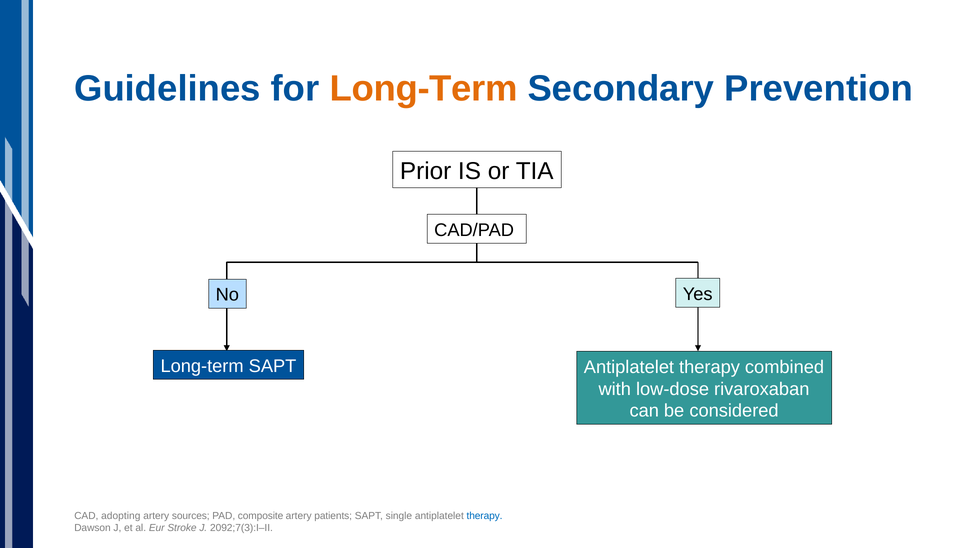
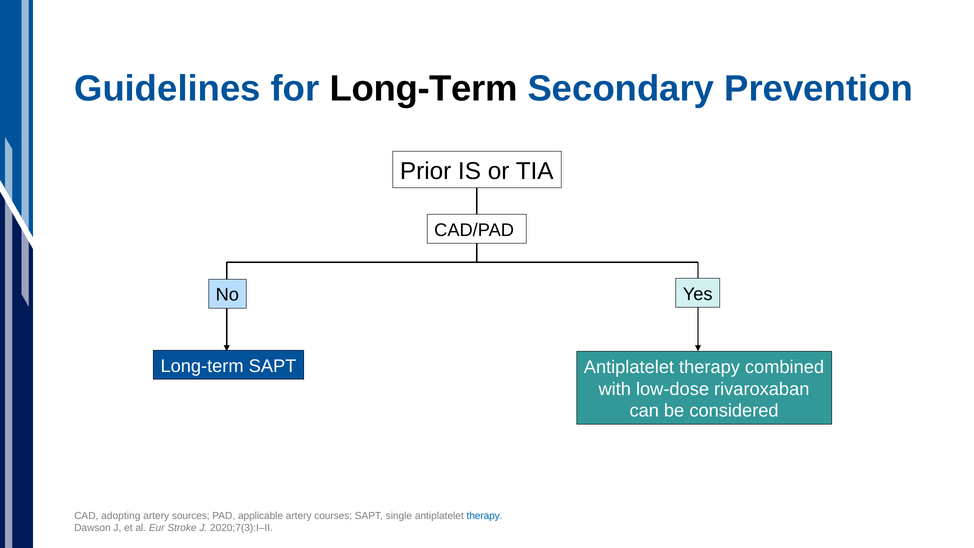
Long-Term colour: orange -> black (424, 89)
composite: composite -> applicable (261, 516)
patients: patients -> courses (333, 516)
2092;7(3):I–II: 2092;7(3):I–II -> 2020;7(3):I–II (241, 528)
